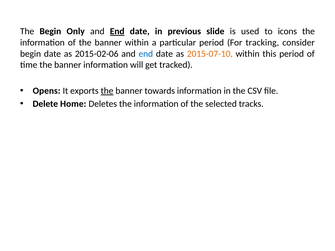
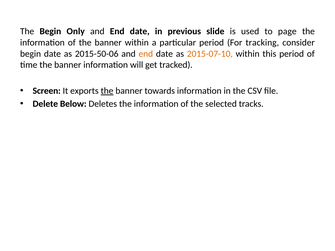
End underline: present -> none (117, 31)
icons: icons -> page (287, 31)
2015-02-06: 2015-02-06 -> 2015-50-06 (97, 54)
end colour: blue -> orange (146, 54)
Opens: Opens -> Screen (47, 91)
Home: Home -> Below (73, 104)
